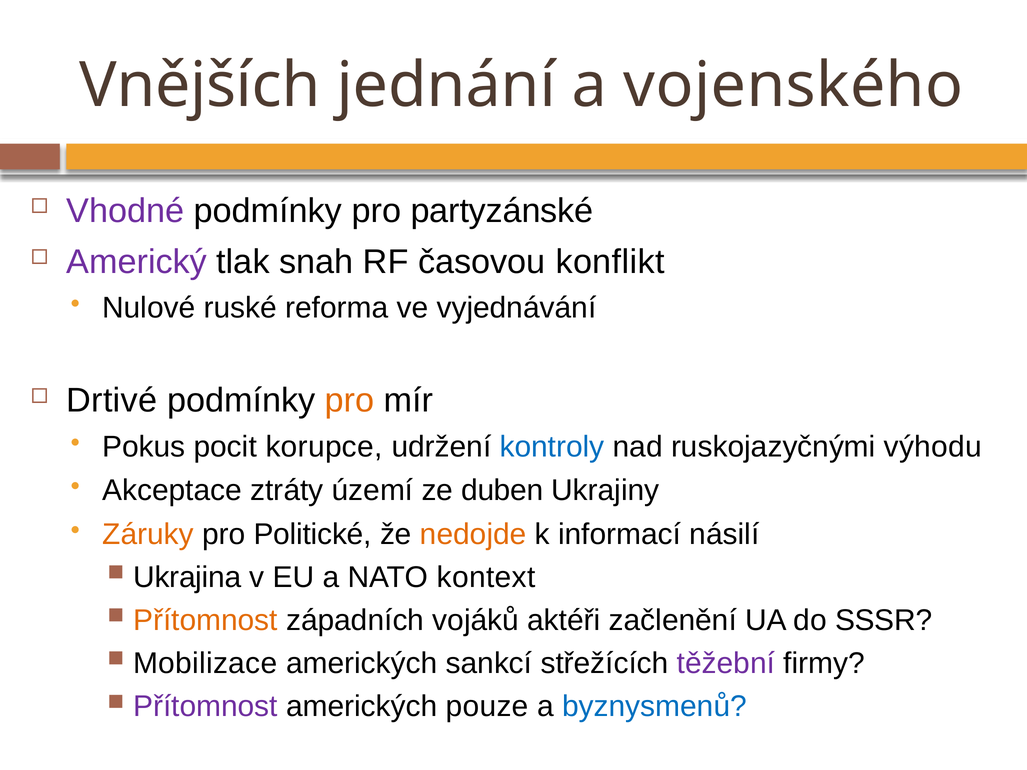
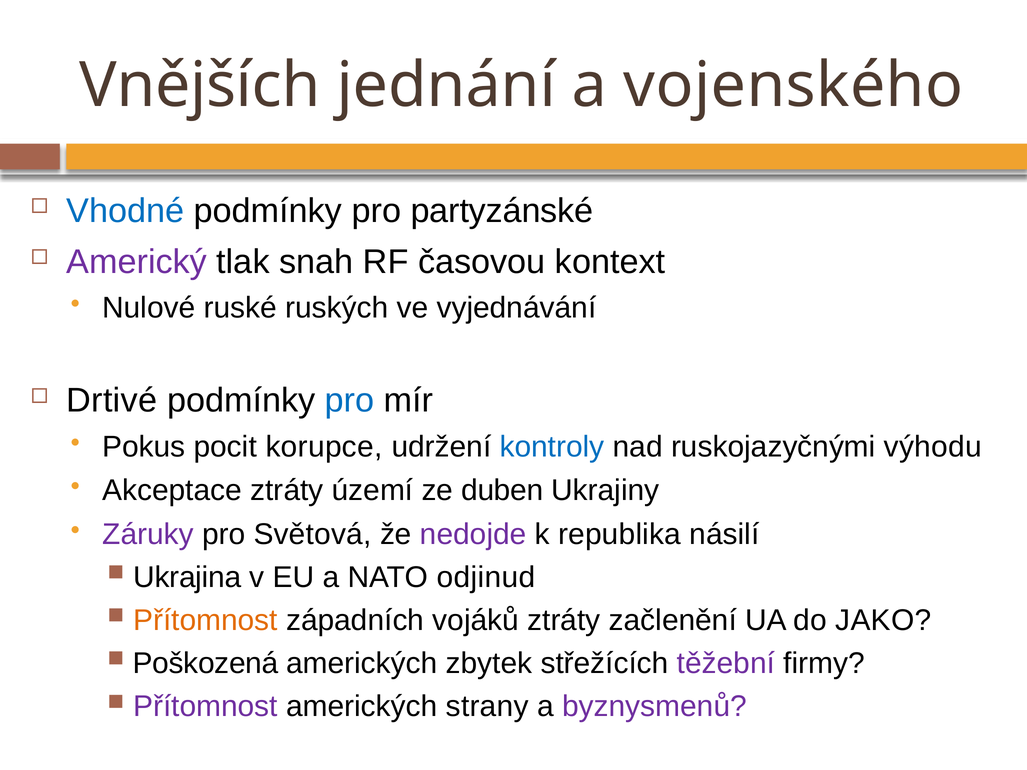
Vhodné colour: purple -> blue (125, 211)
konflikt: konflikt -> kontext (610, 262)
reforma: reforma -> ruských (337, 308)
pro colour: orange -> blue (350, 401)
Záruky colour: orange -> purple (148, 534)
Politické: Politické -> Světová (312, 534)
nedojde colour: orange -> purple (473, 534)
informací: informací -> republika (620, 534)
kontext: kontext -> odjinud (486, 577)
vojáků aktéři: aktéři -> ztráty (564, 620)
SSSR: SSSR -> JAKO (883, 620)
Mobilizace: Mobilizace -> Poškozená (206, 664)
sankcí: sankcí -> zbytek (489, 664)
pouze: pouze -> strany (487, 707)
byznysmenů colour: blue -> purple (655, 707)
